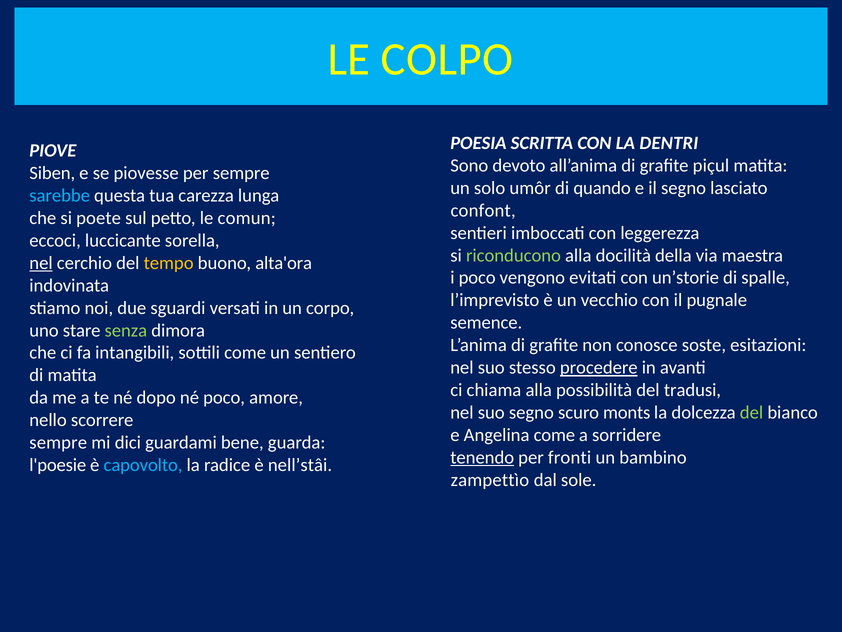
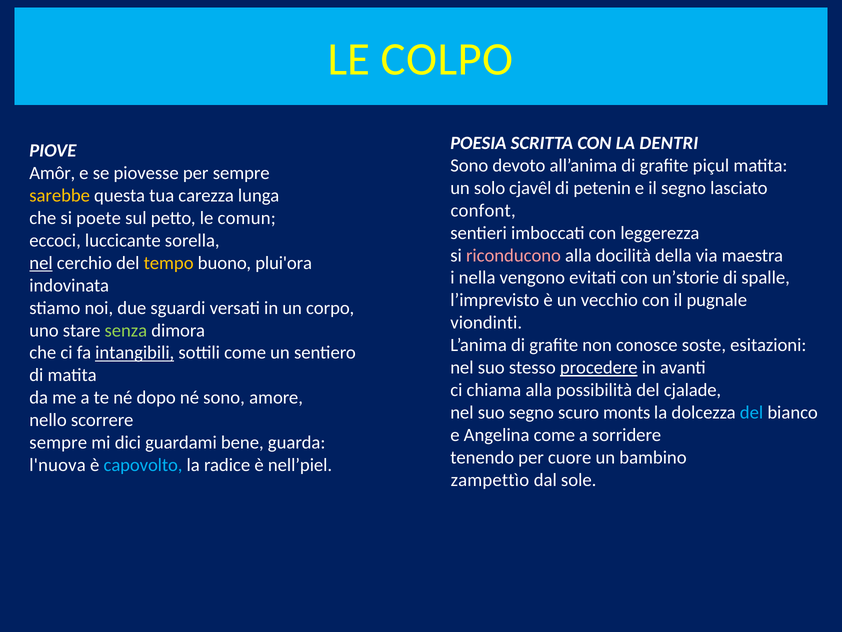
Siben: Siben -> Amôr (52, 173)
umôr: umôr -> cjavêl (530, 188)
quando: quando -> petenin (602, 188)
sarebbe colour: light blue -> yellow (60, 195)
riconducono colour: light green -> pink (513, 255)
alta'ora: alta'ora -> plui'ora (284, 263)
i poco: poco -> nella (477, 278)
semence: semence -> viondinti (486, 322)
intangibili underline: none -> present (135, 353)
tradusi: tradusi -> cjalade (692, 390)
né poco: poco -> sono (224, 397)
del colour: light green -> light blue (752, 412)
tenendo underline: present -> none (482, 457)
fronti: fronti -> cuore (570, 457)
l'poesie: l'poesie -> l'nuova (58, 465)
nell’stâi: nell’stâi -> nell’piel (300, 465)
